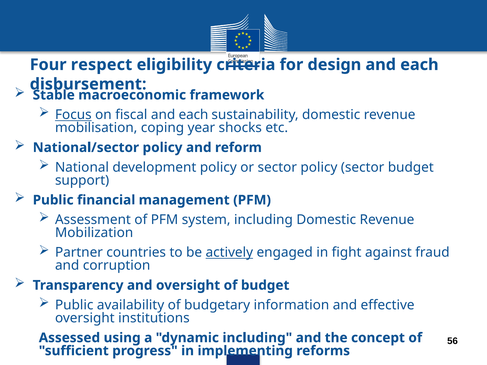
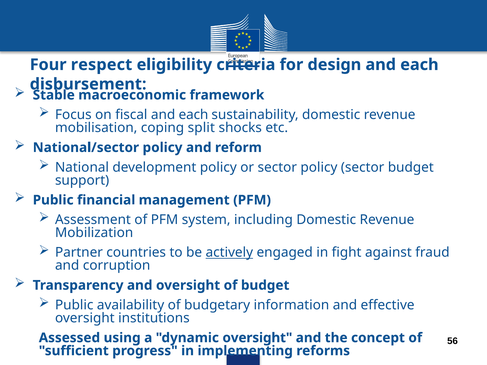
Focus underline: present -> none (73, 115)
year: year -> split (201, 128)
dynamic including: including -> oversight (257, 338)
